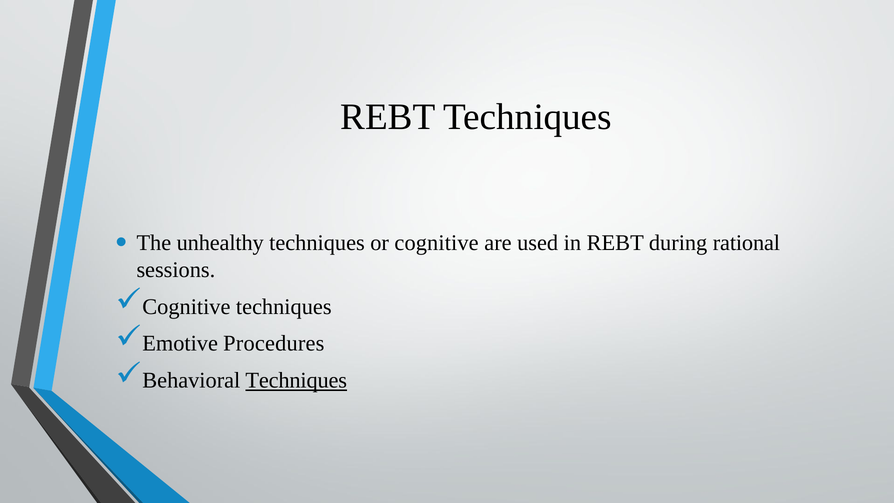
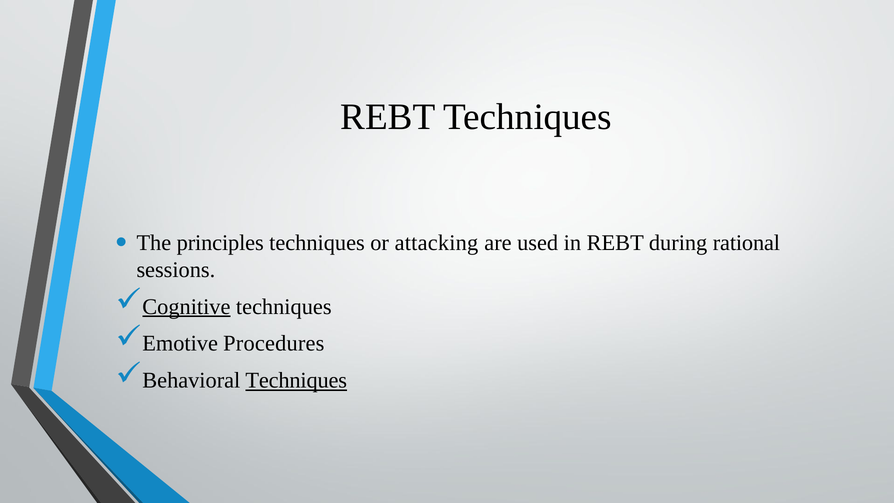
unhealthy: unhealthy -> principles (220, 243)
or cognitive: cognitive -> attacking (436, 243)
Cognitive underline: none -> present (186, 307)
